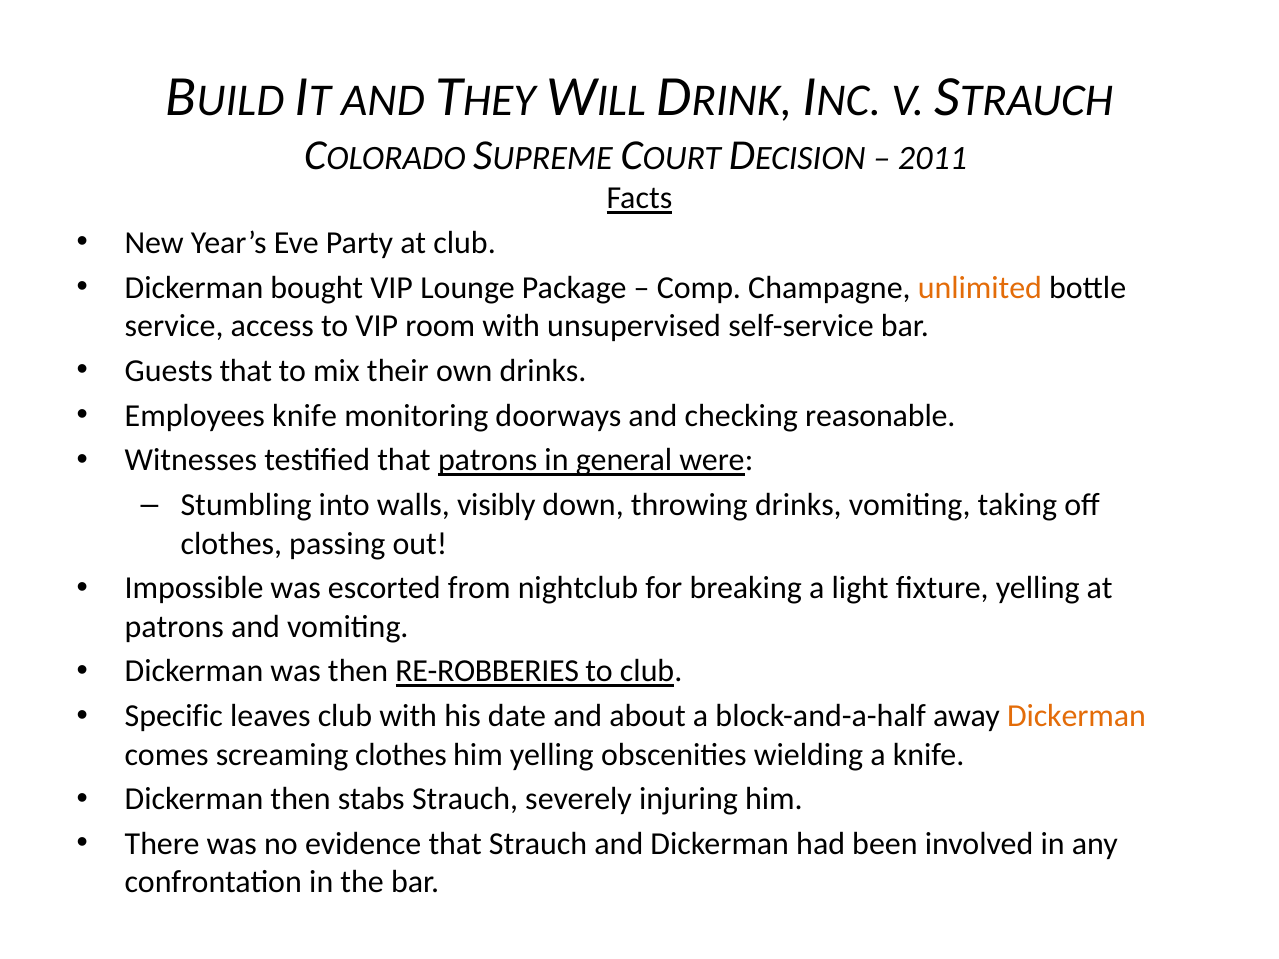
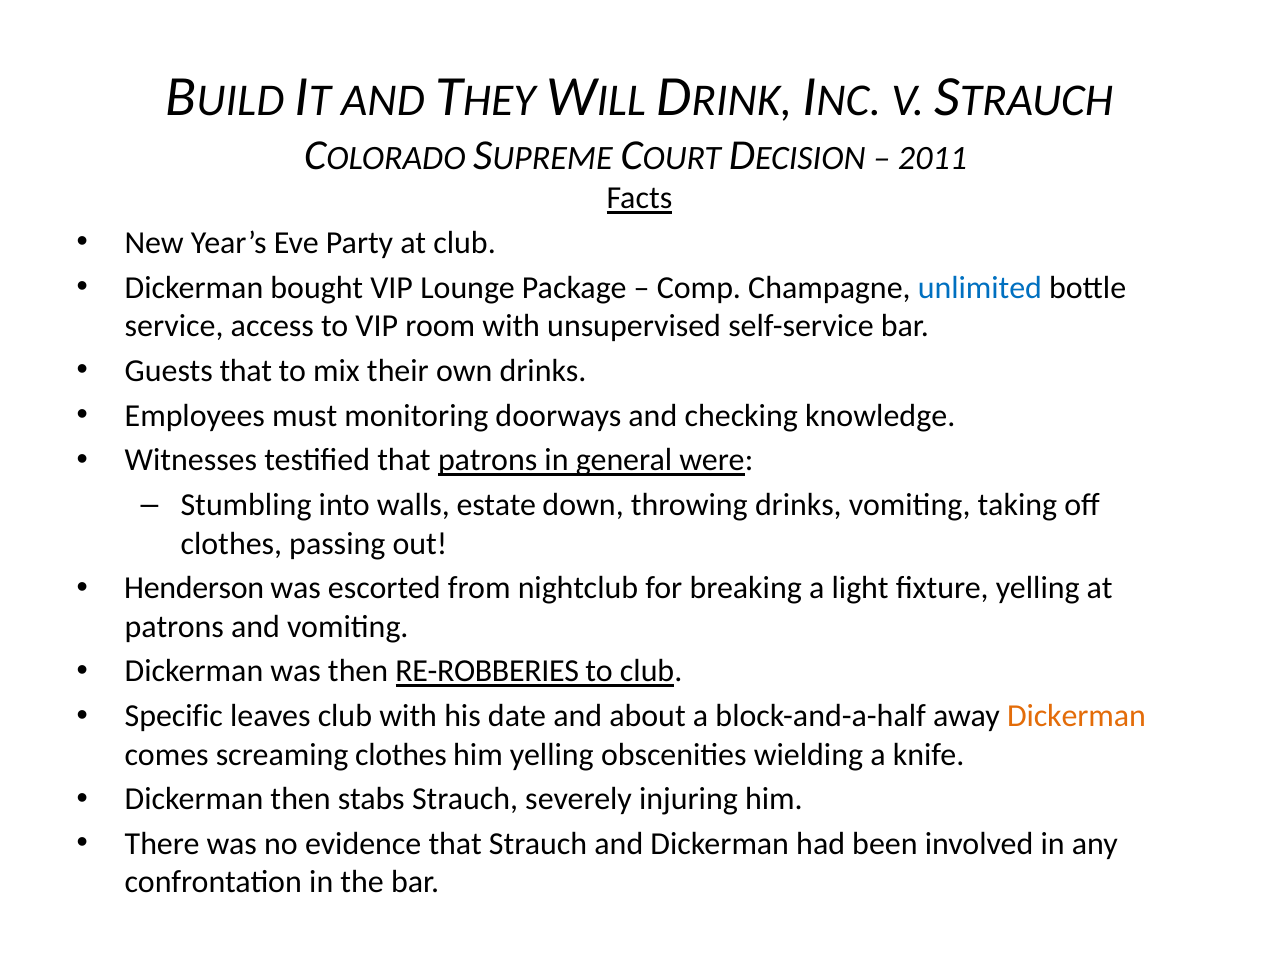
unlimited colour: orange -> blue (980, 288)
Employees knife: knife -> must (305, 416)
reasonable: reasonable -> knowledge (880, 416)
visibly: visibly -> estate (496, 505)
Impossible: Impossible -> Henderson (194, 588)
